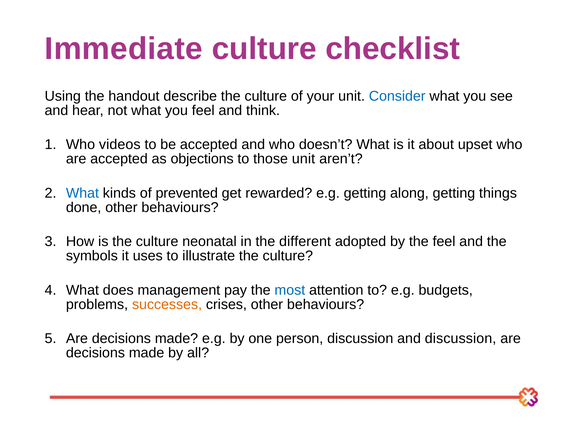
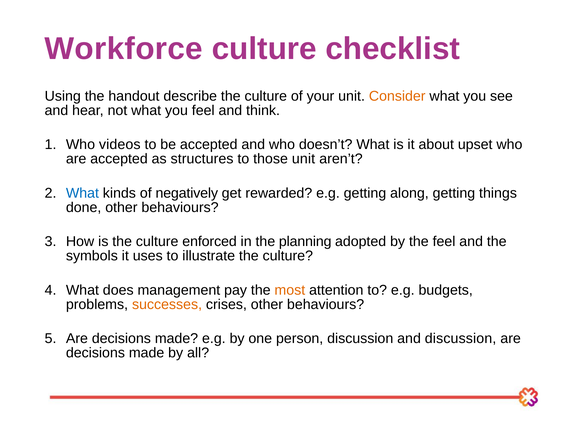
Immediate: Immediate -> Workforce (124, 49)
Consider colour: blue -> orange (397, 96)
objections: objections -> structures (202, 159)
prevented: prevented -> negatively (187, 193)
neonatal: neonatal -> enforced (210, 242)
different: different -> planning (305, 242)
most colour: blue -> orange (290, 290)
